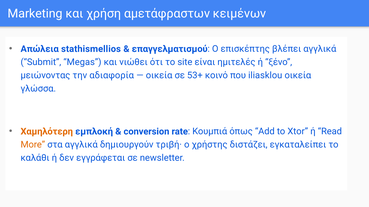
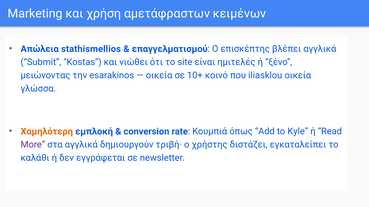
Megas: Megas -> Kostas (82, 62)
αδιαφορία: αδιαφορία -> esarakinos (112, 76)
53+: 53+ -> 10+ (195, 76)
Xtor: Xtor -> Kyle (298, 132)
More colour: orange -> purple (33, 145)
